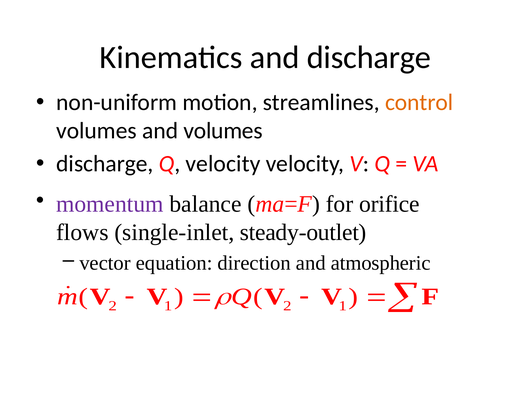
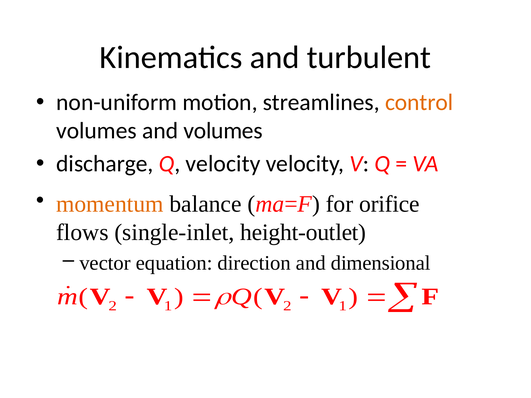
and discharge: discharge -> turbulent (369, 58)
momentum colour: purple -> orange (110, 204)
steady-outlet: steady-outlet -> height-outlet (303, 233)
atmospheric: atmospheric -> dimensional (381, 263)
